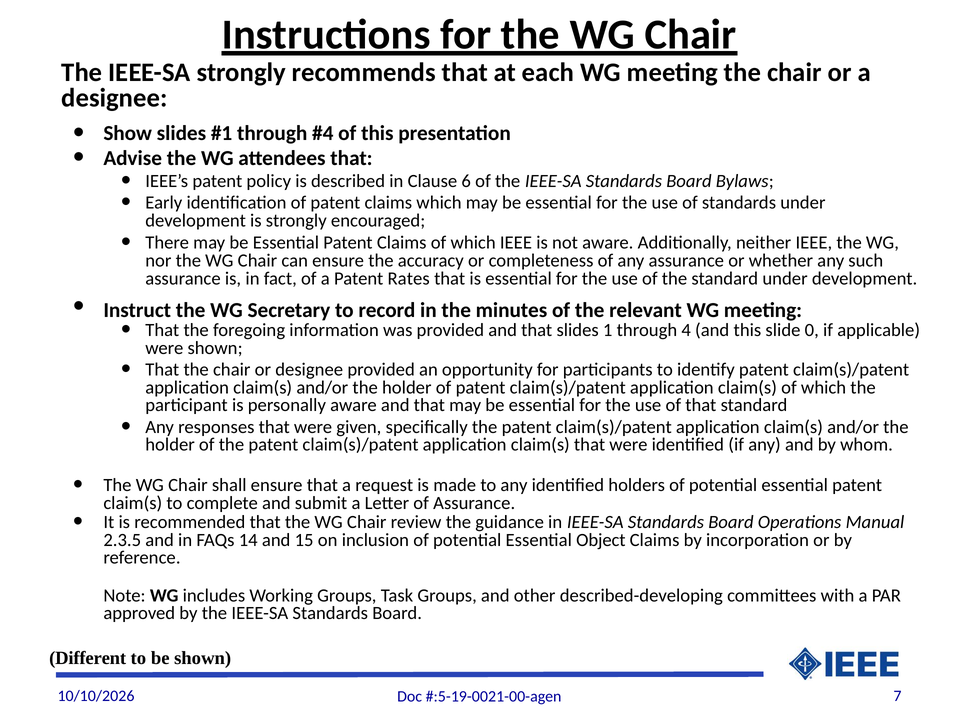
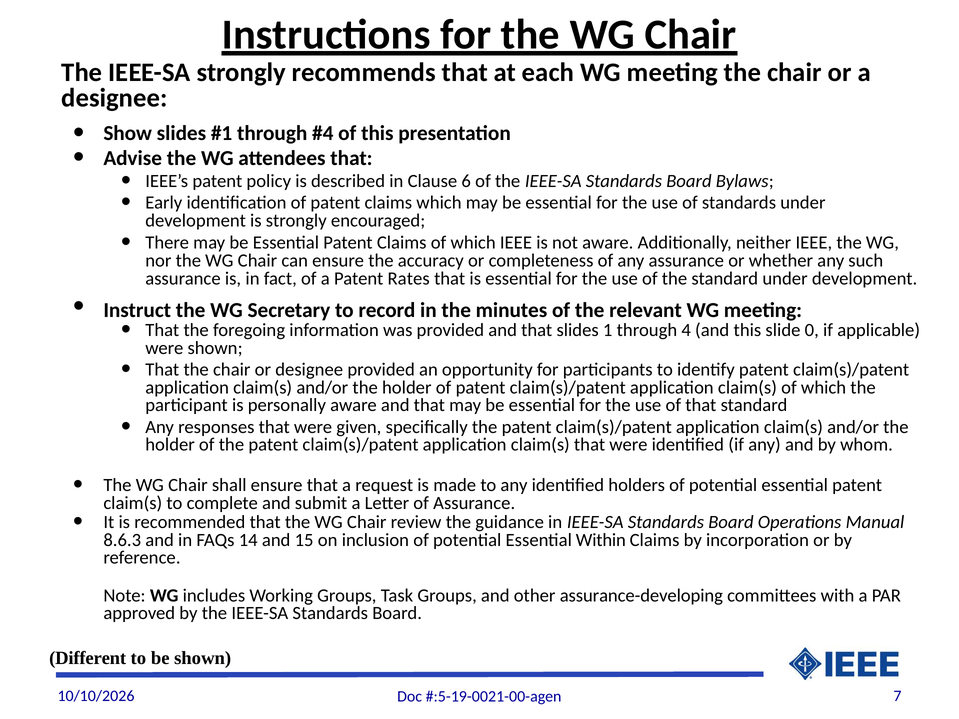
2.3.5: 2.3.5 -> 8.6.3 (122, 540)
Object: Object -> Within (601, 540)
described-developing: described-developing -> assurance-developing (641, 596)
